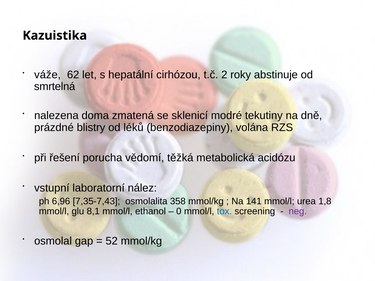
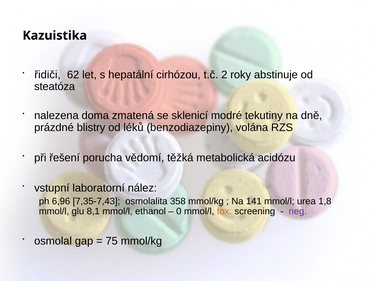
váže: váže -> řidiči (48, 75)
smrtelná: smrtelná -> steatóza (55, 87)
tox colour: blue -> orange (224, 211)
52: 52 -> 75 (112, 241)
